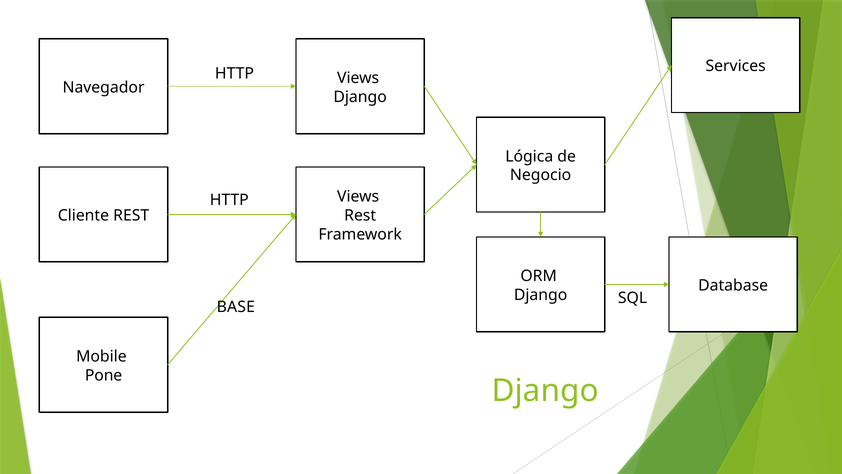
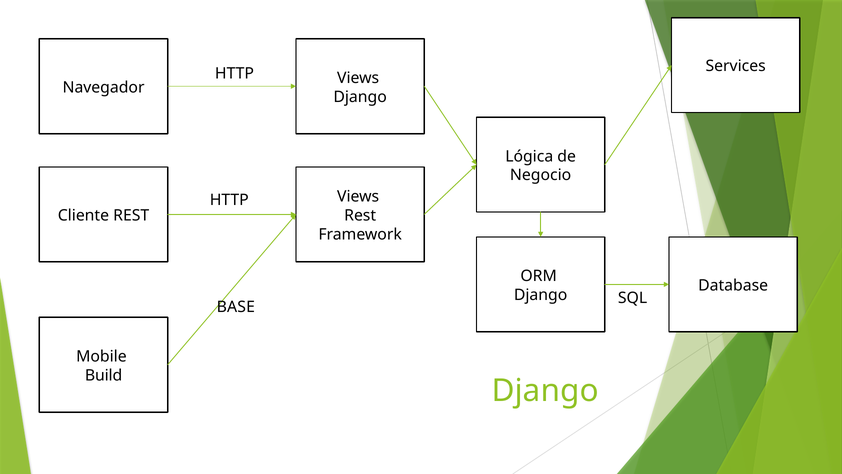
Pone: Pone -> Build (104, 375)
